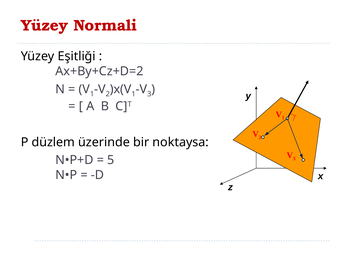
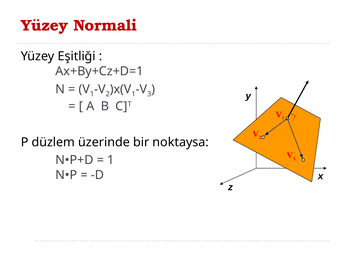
Ax+By+Cz+D=2: Ax+By+Cz+D=2 -> Ax+By+Cz+D=1 (99, 71)
5: 5 -> 1 (111, 160)
